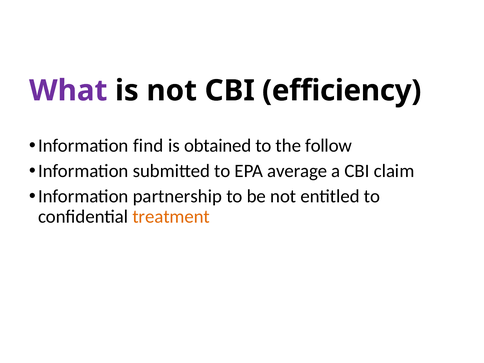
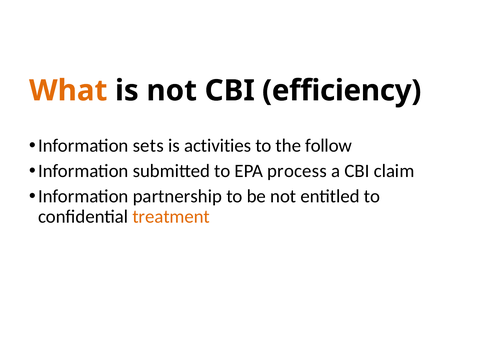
What colour: purple -> orange (68, 91)
find: find -> sets (148, 146)
obtained: obtained -> activities (218, 146)
average: average -> process (297, 171)
